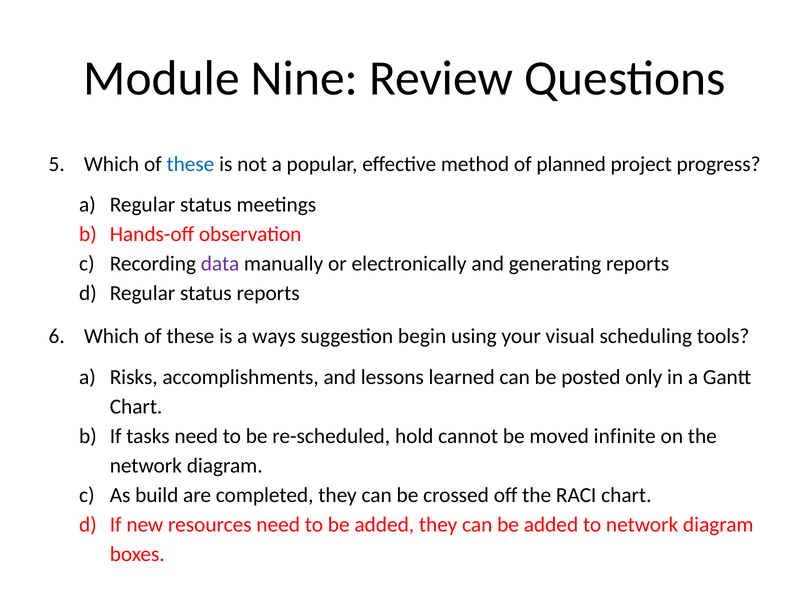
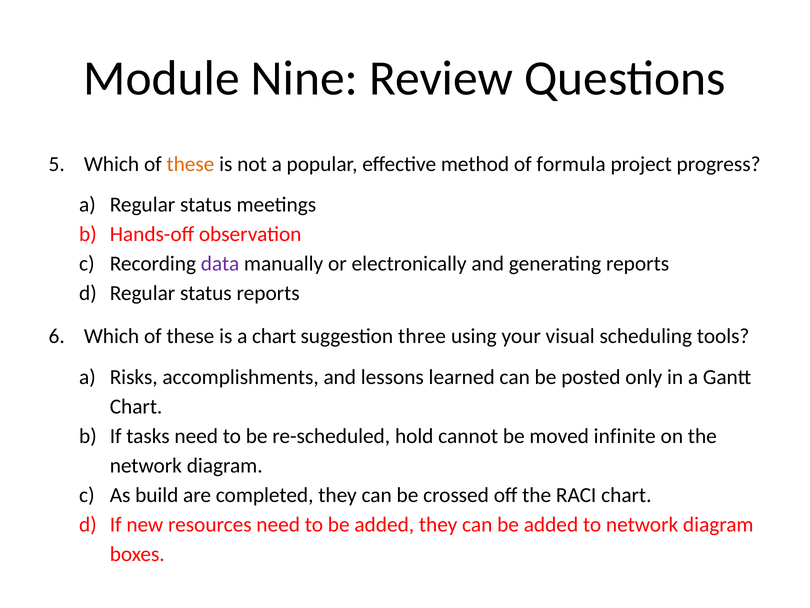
these colour: blue -> orange (190, 164)
planned: planned -> formula (571, 164)
a ways: ways -> chart (274, 336)
begin: begin -> three (422, 336)
